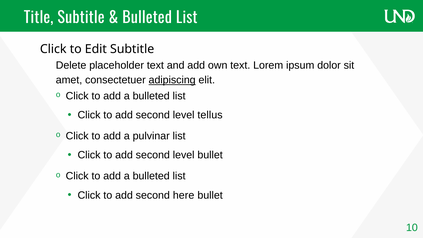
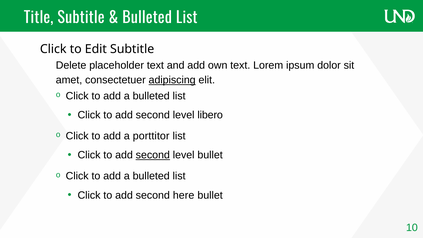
tellus: tellus -> libero (210, 115)
pulvinar: pulvinar -> porttitor (151, 136)
second underline: none -> present (153, 155)
